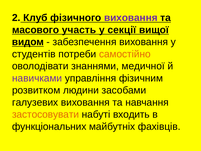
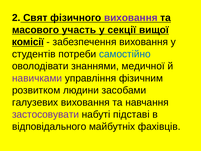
Клуб: Клуб -> Свят (35, 18)
видом: видом -> комісії (28, 42)
самостійно colour: orange -> blue (125, 54)
застосовувати colour: orange -> purple (46, 114)
входить: входить -> підставі (131, 114)
функціональних: функціональних -> відповідального (49, 126)
